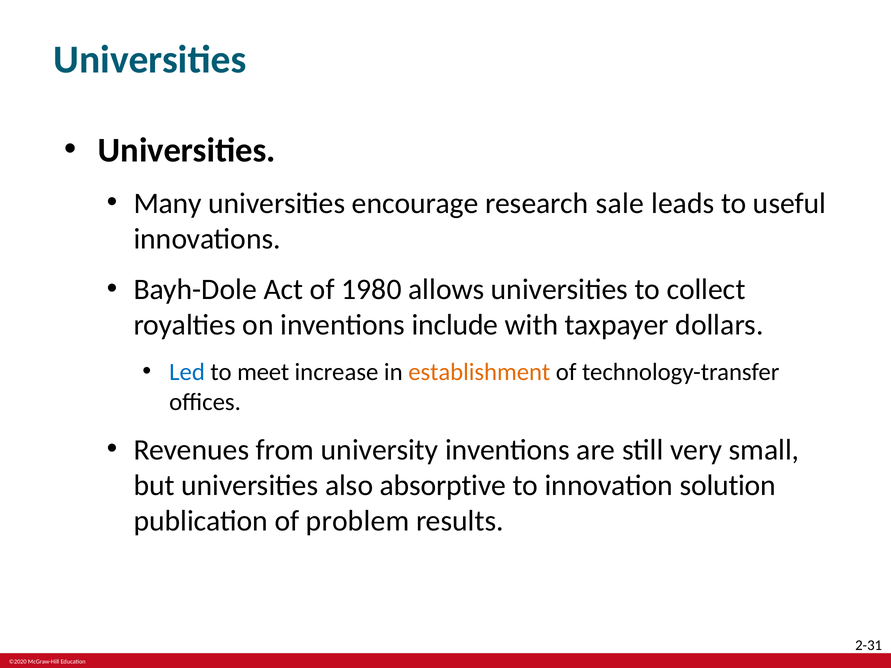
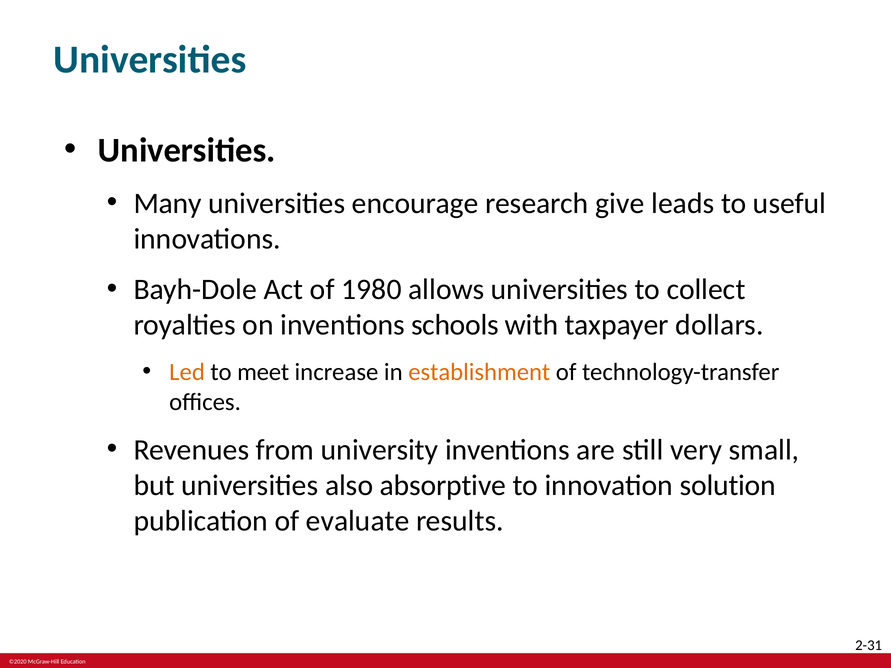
sale: sale -> give (620, 203)
include: include -> schools (455, 325)
Led colour: blue -> orange (187, 372)
problem: problem -> evaluate (358, 521)
